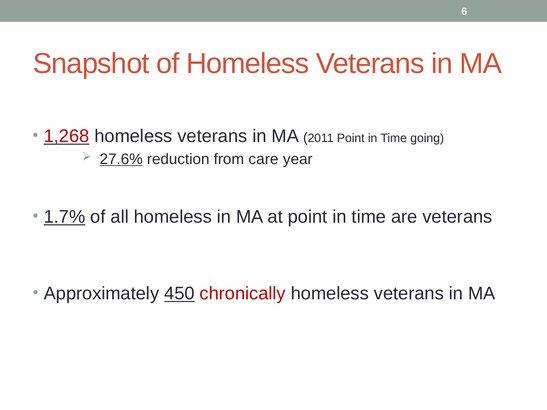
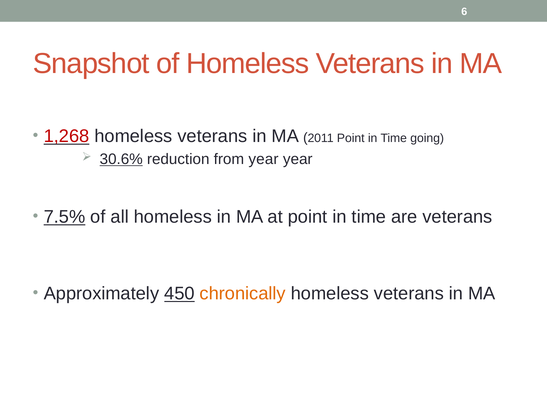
27.6%: 27.6% -> 30.6% (121, 159)
from care: care -> year (263, 159)
1.7%: 1.7% -> 7.5% (65, 217)
chronically colour: red -> orange (243, 294)
